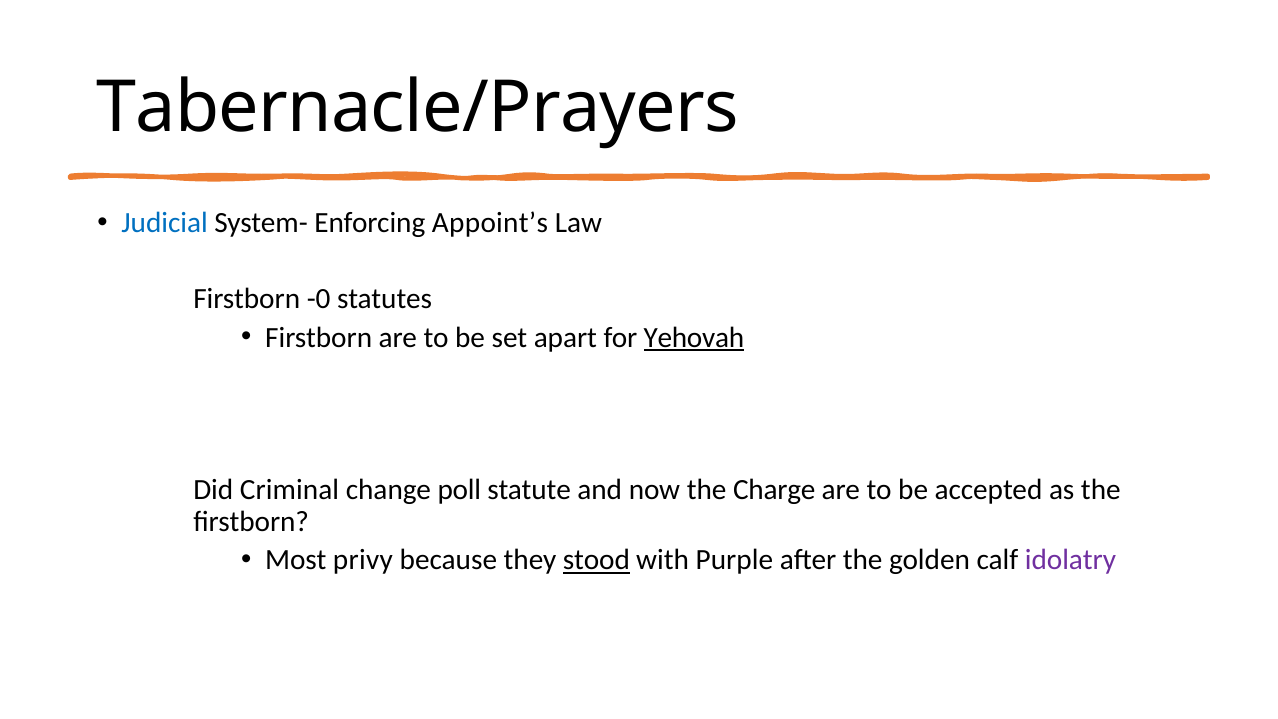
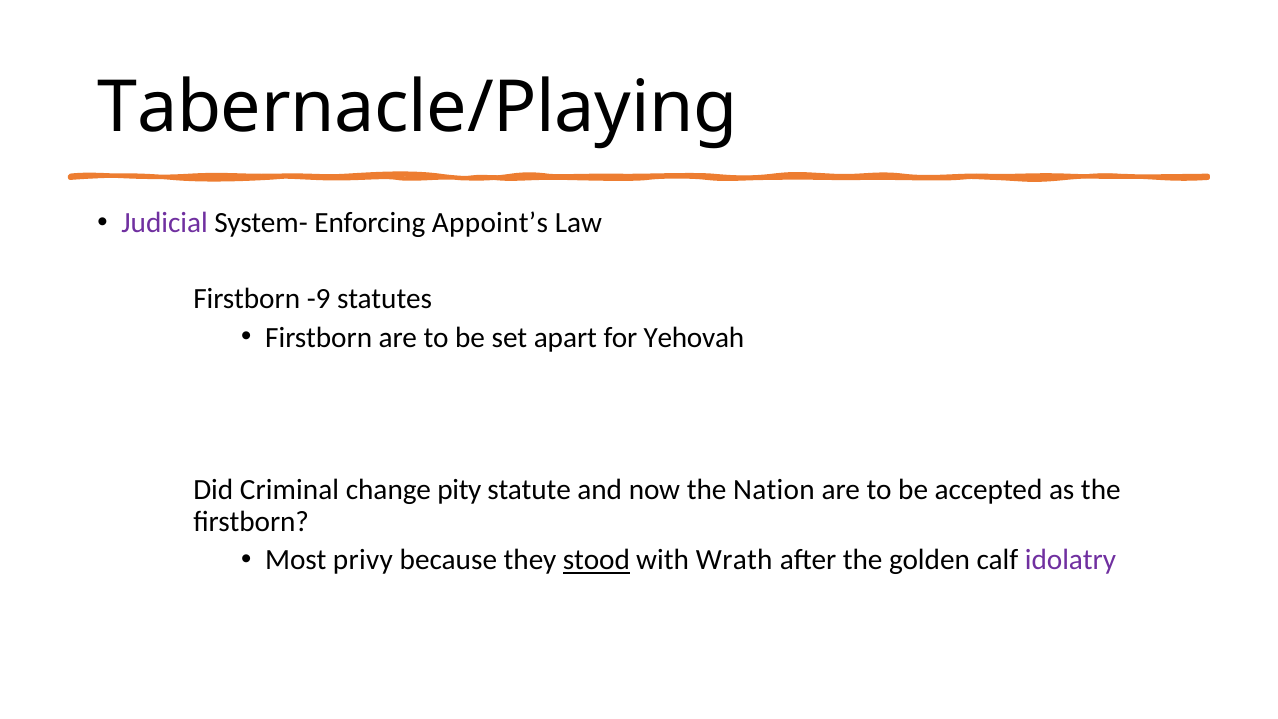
Tabernacle/Prayers: Tabernacle/Prayers -> Tabernacle/Playing (418, 107)
Judicial colour: blue -> purple (165, 223)
-0: -0 -> -9 (319, 299)
Yehovah underline: present -> none (694, 337)
poll: poll -> pity (459, 490)
Charge: Charge -> Nation (774, 490)
Purple: Purple -> Wrath (734, 560)
